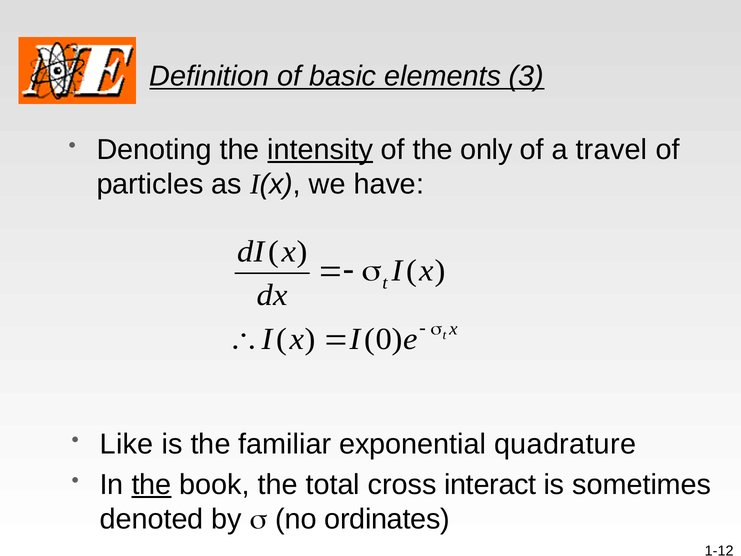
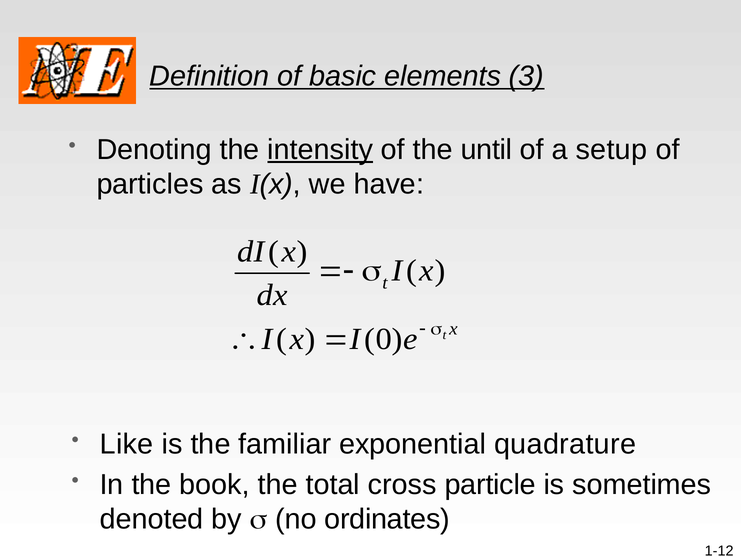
only: only -> until (486, 150)
travel: travel -> setup (612, 150)
the underline: present -> none (152, 484)
interact: interact -> particle (490, 484)
